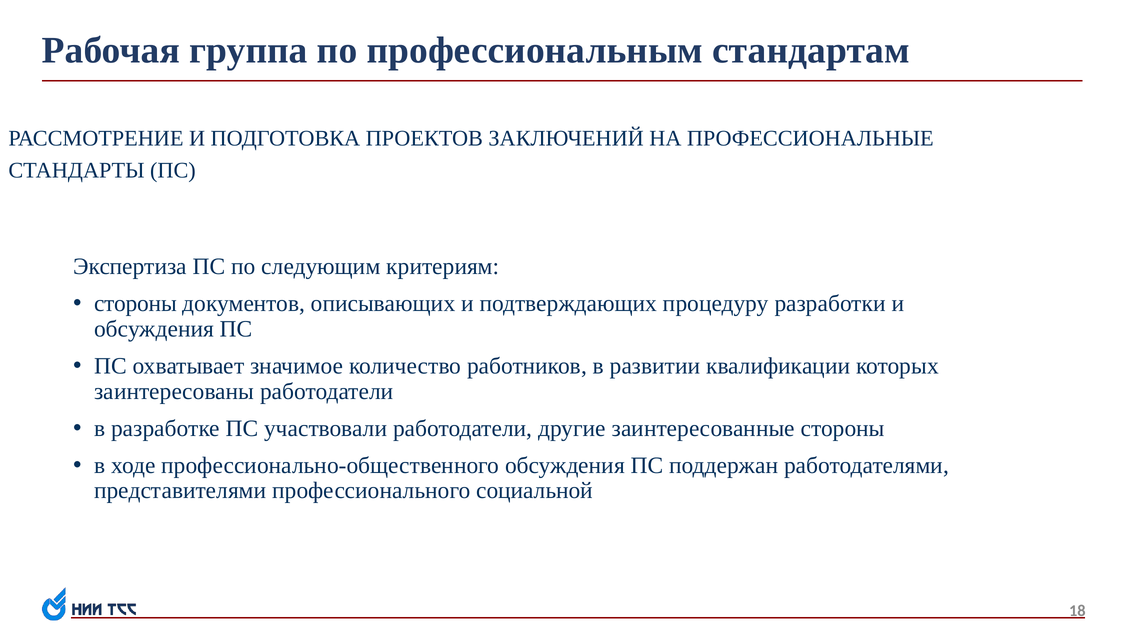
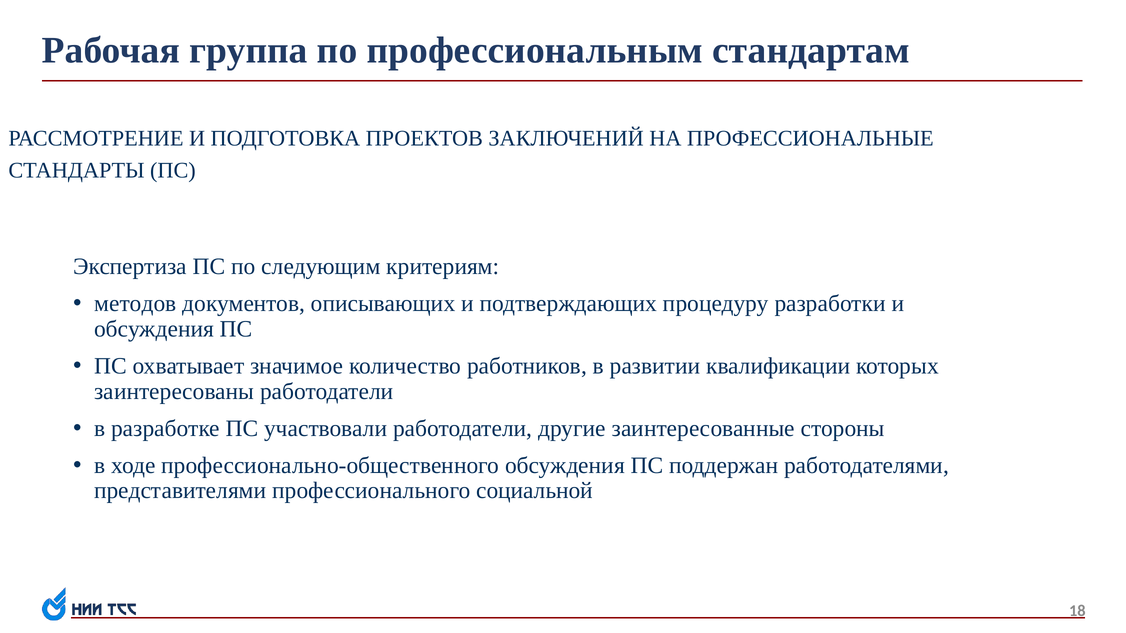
стороны: стороны -> методов (135, 304)
